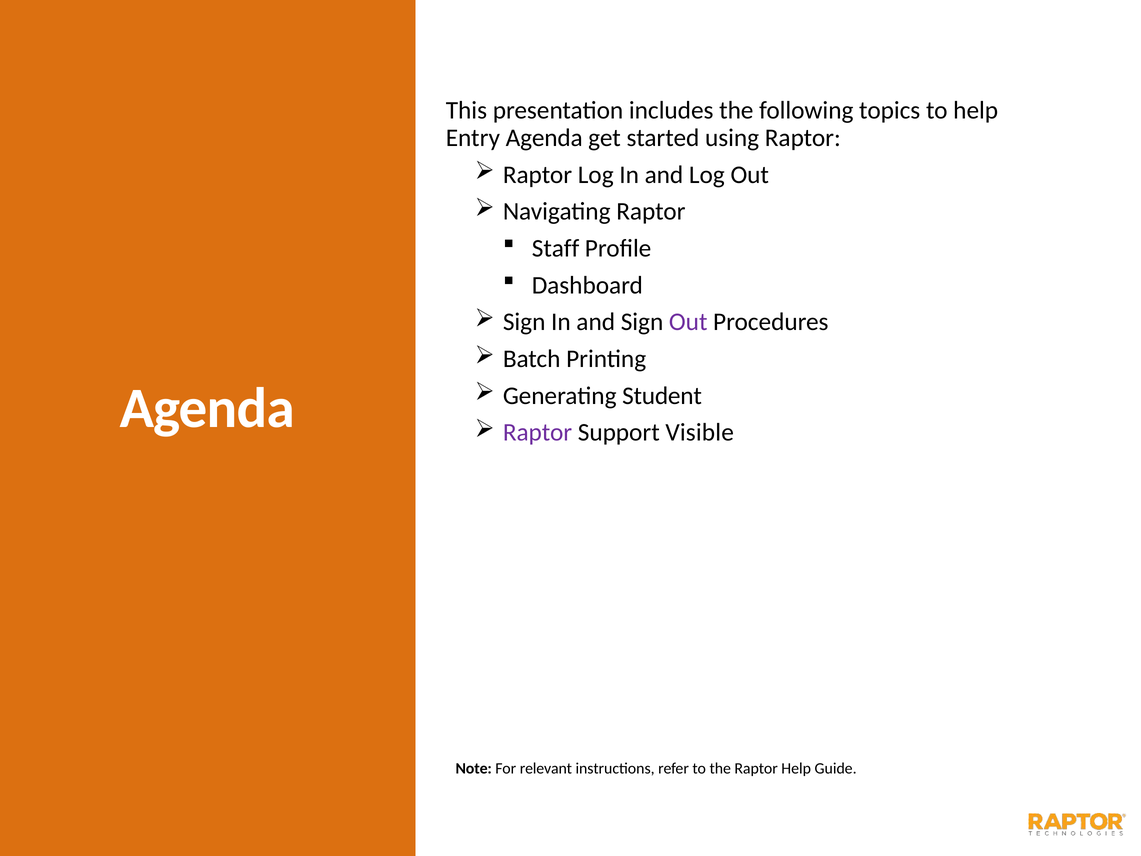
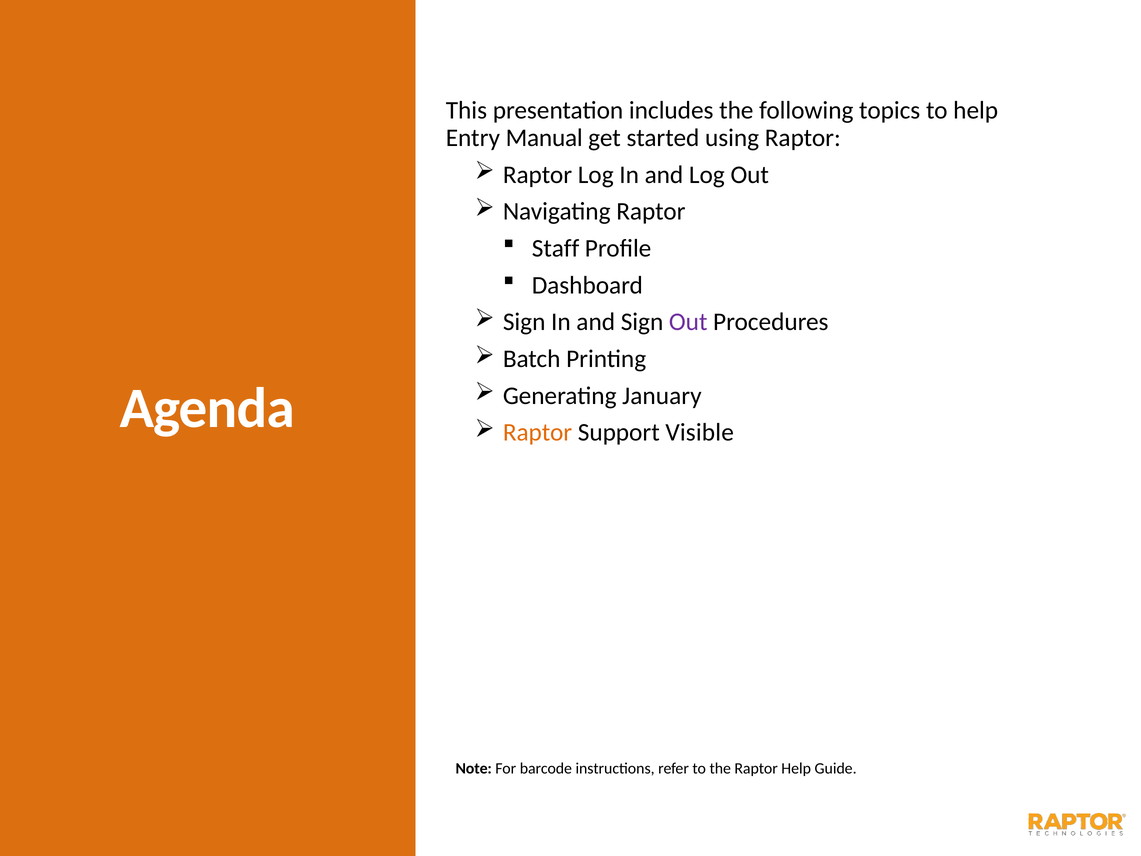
Entry Agenda: Agenda -> Manual (544, 138)
Student: Student -> January (662, 396)
Raptor colour: purple -> orange (538, 432)
relevant: relevant -> barcode (546, 768)
